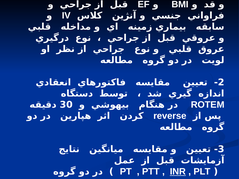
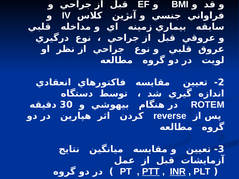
PTT underline: none -> present (151, 172)
